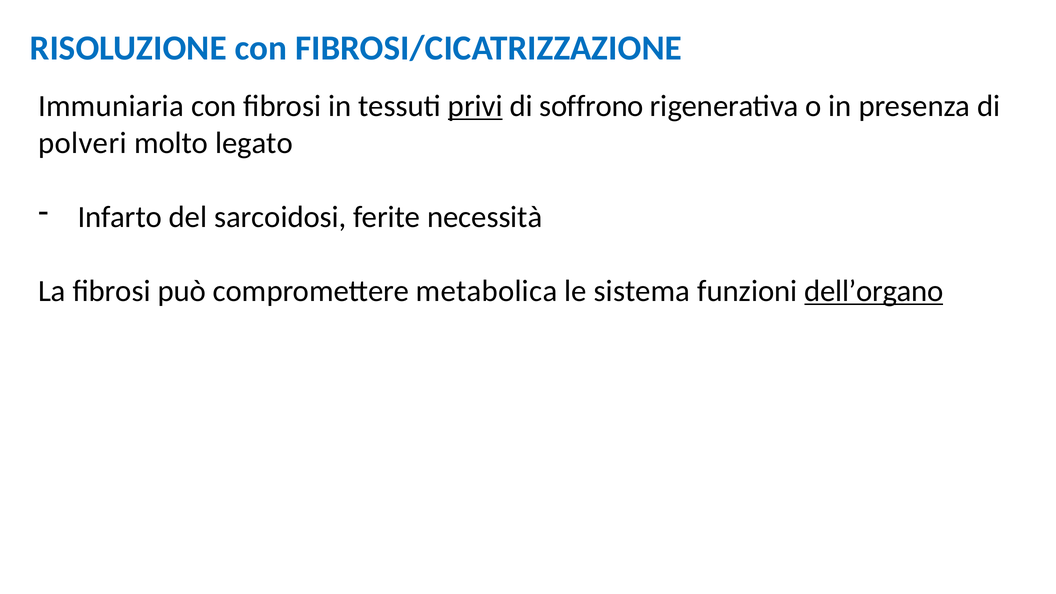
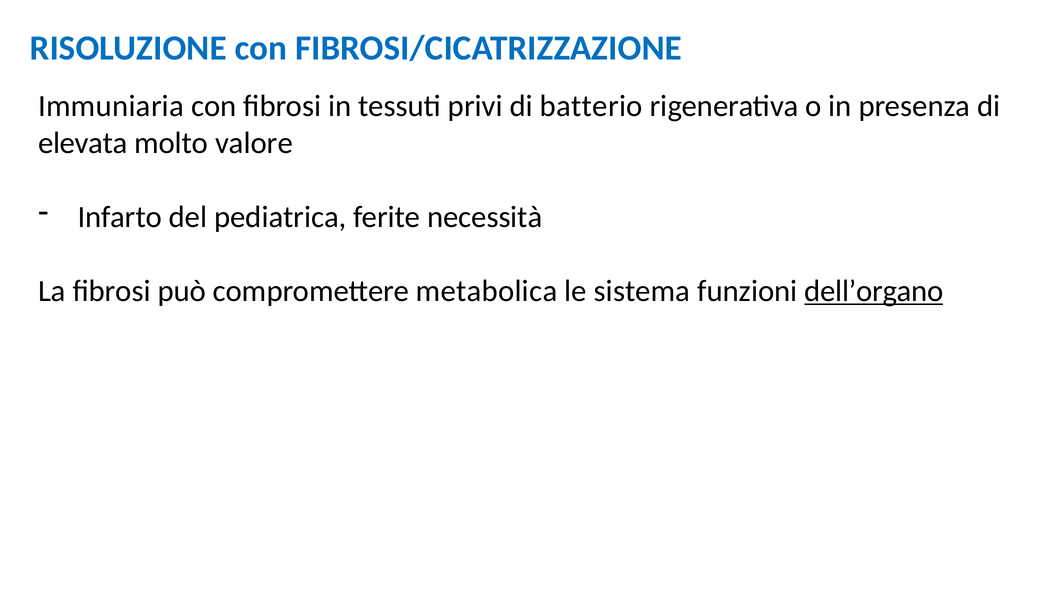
privi underline: present -> none (475, 106)
soffrono: soffrono -> batterio (591, 106)
polveri: polveri -> elevata (83, 143)
legato: legato -> valore (254, 143)
sarcoidosi: sarcoidosi -> pediatrica (280, 217)
